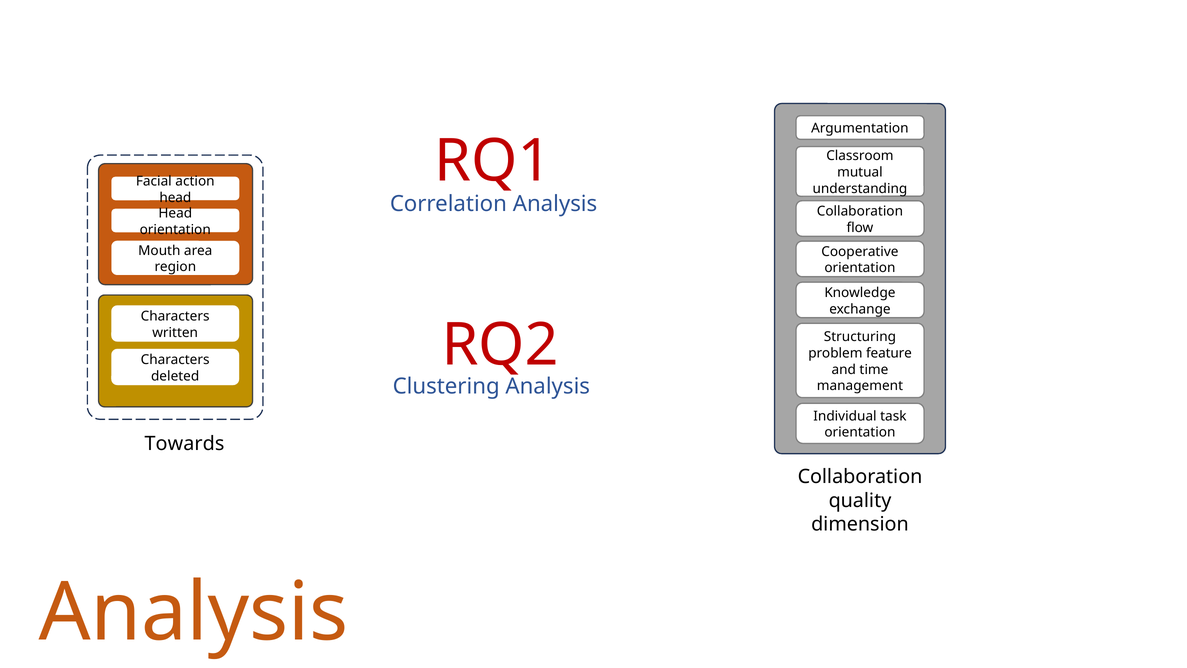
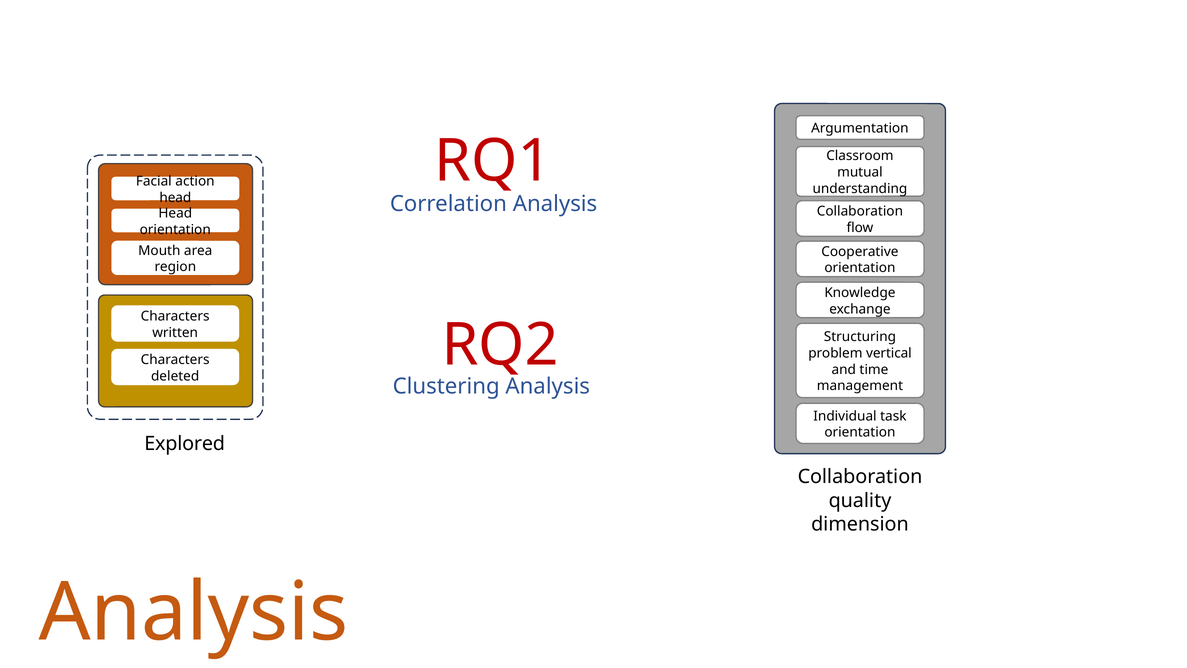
feature: feature -> vertical (889, 353)
Towards: Towards -> Explored (185, 444)
